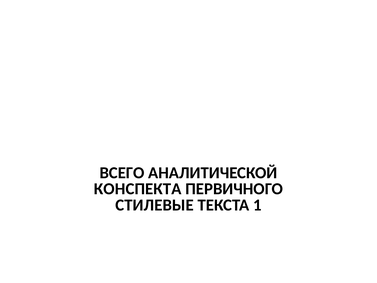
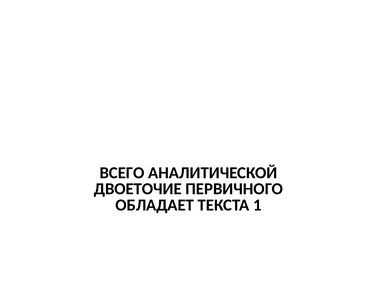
КОНСПЕКТА: КОНСПЕКТА -> ДВОЕТОЧИЕ (138, 189)
СТИЛЕВЫЕ: СТИЛЕВЫЕ -> ОБЛАДАЕТ (155, 205)
